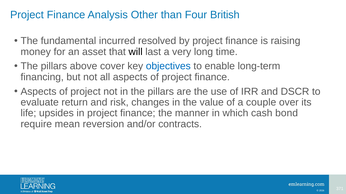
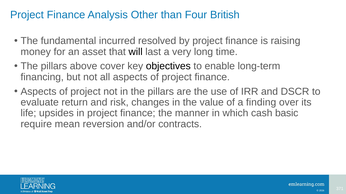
objectives colour: blue -> black (168, 66)
couple: couple -> finding (261, 103)
bond: bond -> basic (287, 113)
